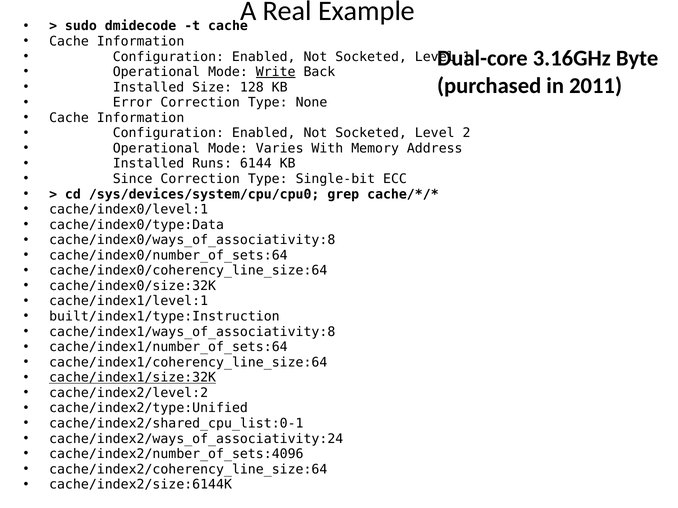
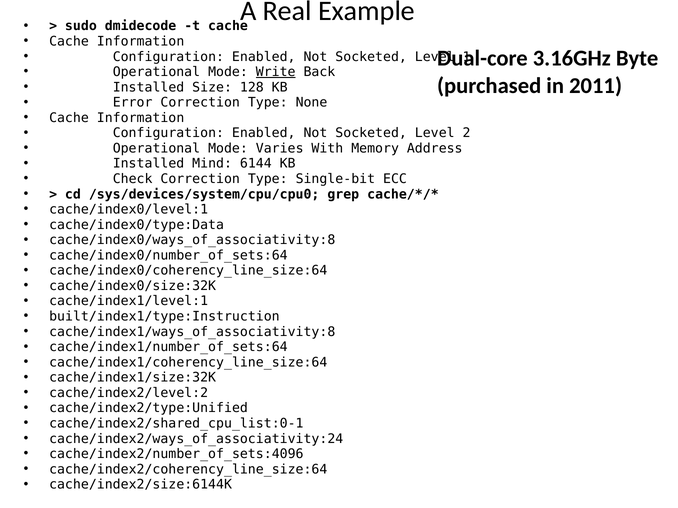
Runs: Runs -> Mind (212, 164)
Since: Since -> Check (133, 179)
cache/index1/size:32K underline: present -> none (133, 378)
